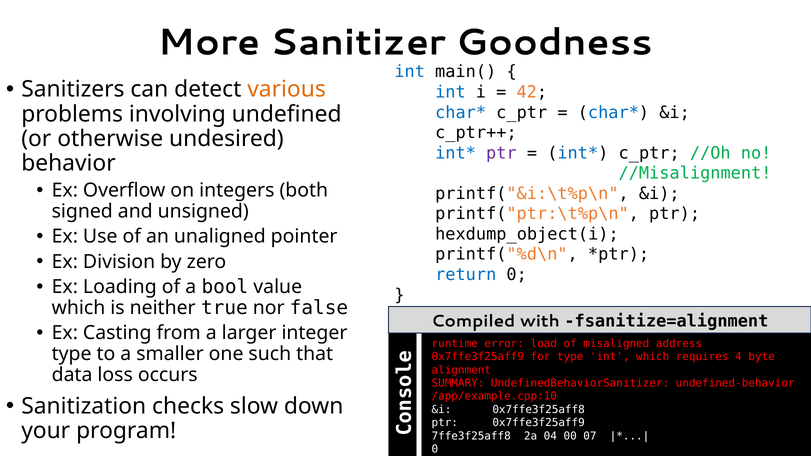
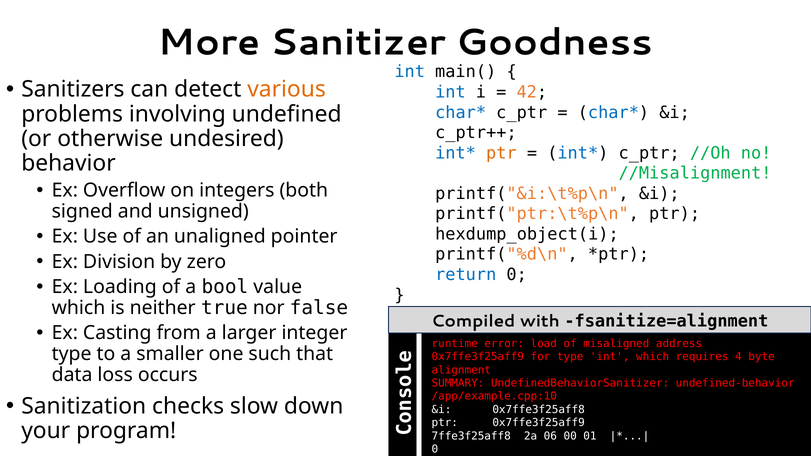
ptr colour: purple -> orange (501, 153)
04: 04 -> 06 (550, 436)
07: 07 -> 01 (590, 436)
